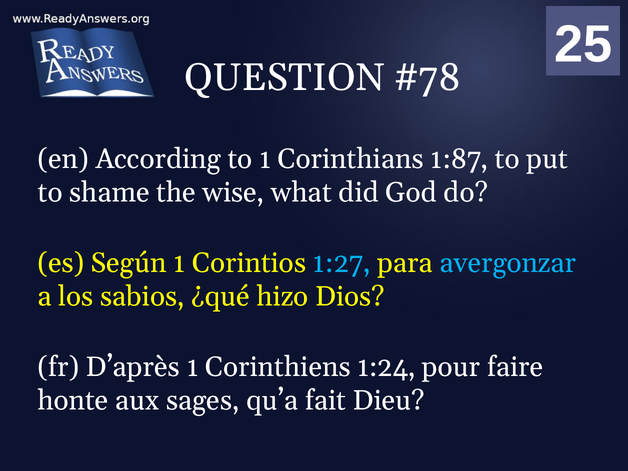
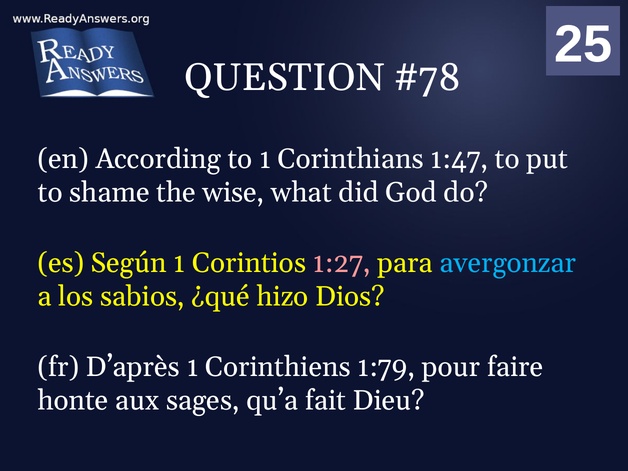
1:87: 1:87 -> 1:47 (459, 159)
1:27 colour: light blue -> pink (342, 263)
1:24: 1:24 -> 1:79 (386, 367)
